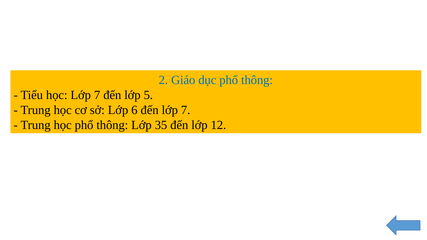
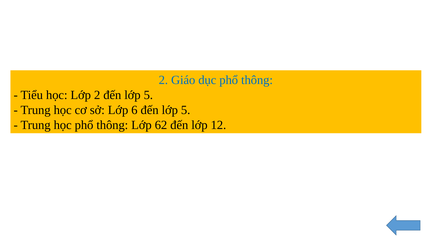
học Lớp 7: 7 -> 2 (97, 95)
6 đến lớp 7: 7 -> 5 (186, 110)
35: 35 -> 62 (161, 125)
